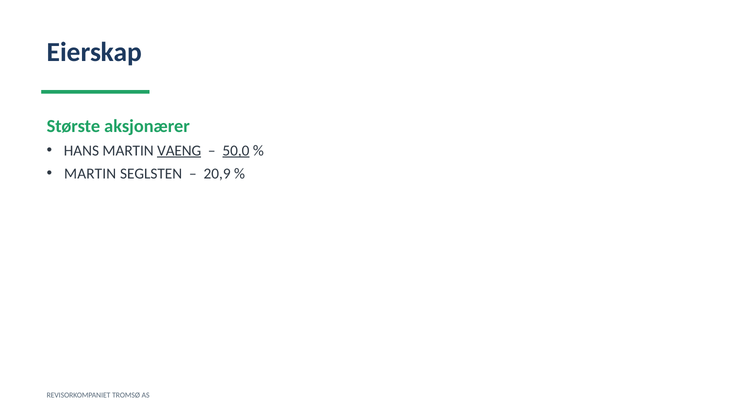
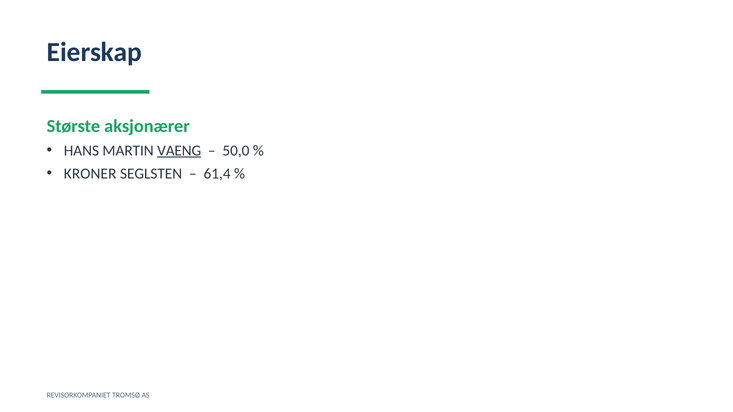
50,0 underline: present -> none (236, 151)
MARTIN: MARTIN -> KRONER (90, 174)
20,9: 20,9 -> 61,4 (217, 174)
